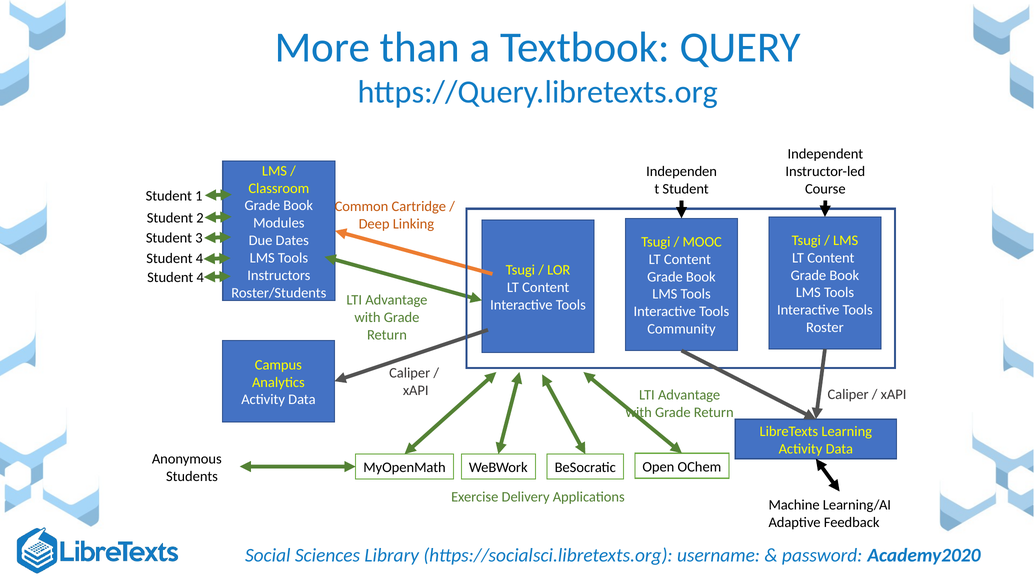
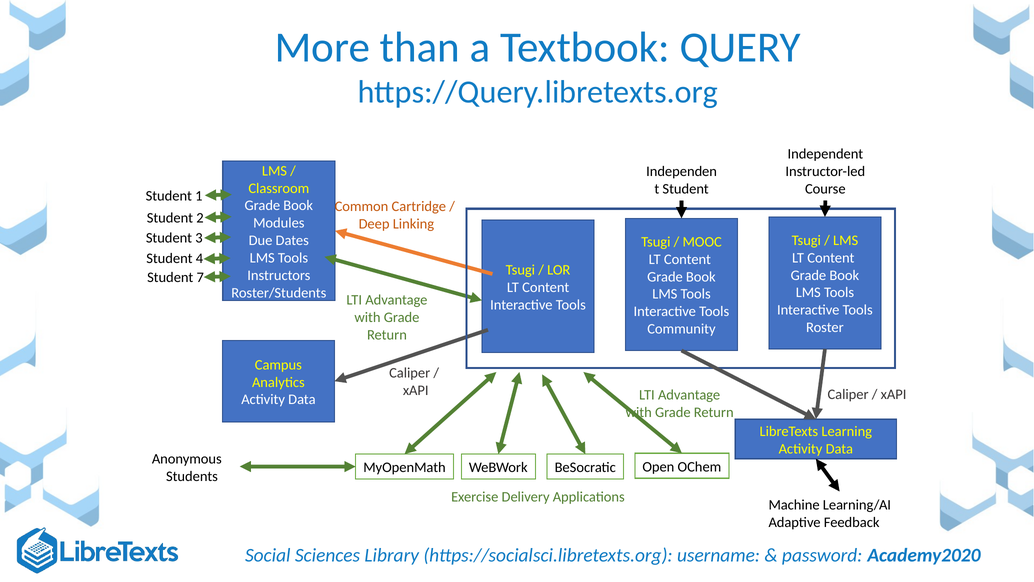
4: 4 -> 7 (200, 277)
